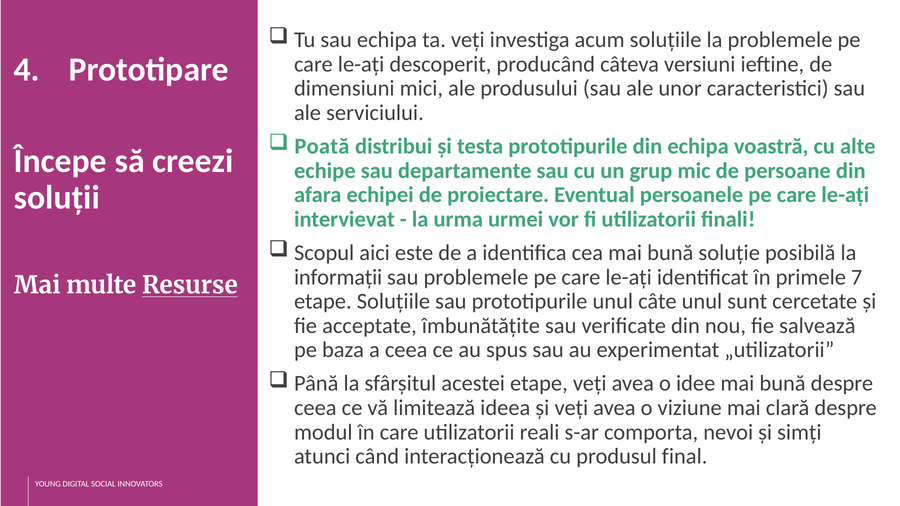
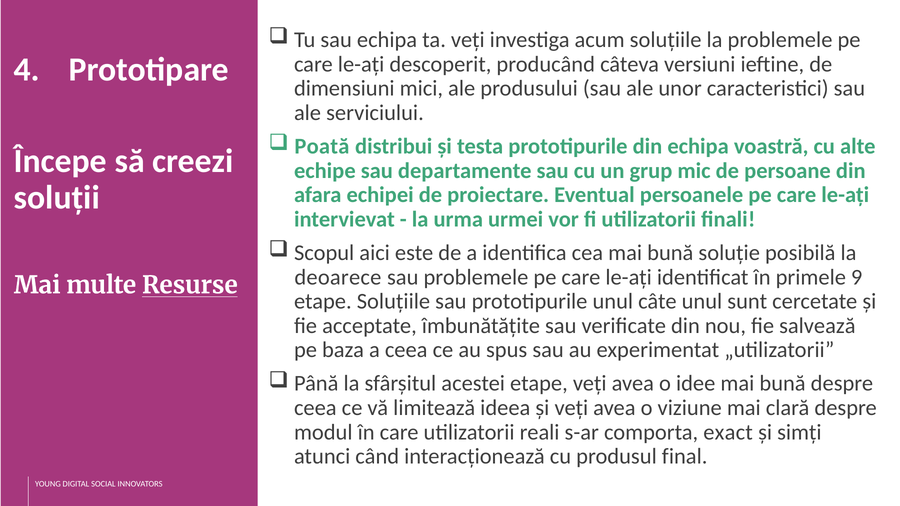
informații: informații -> deoarece (338, 277)
7: 7 -> 9 (857, 277)
nevoi: nevoi -> exact (728, 432)
